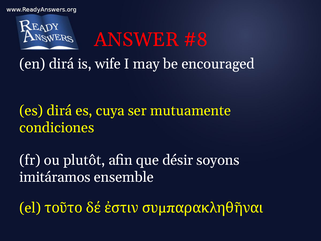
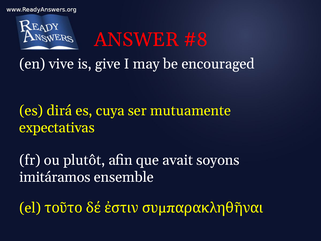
en dirá: dirá -> vive (61, 64)
wife: wife -> give (108, 64)
condiciones: condiciones -> expectativas (57, 128)
désir: désir -> avait (178, 160)
